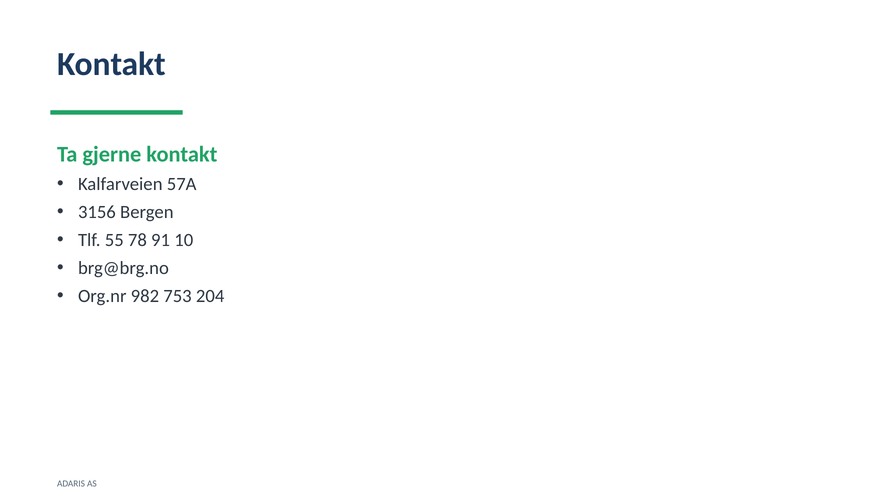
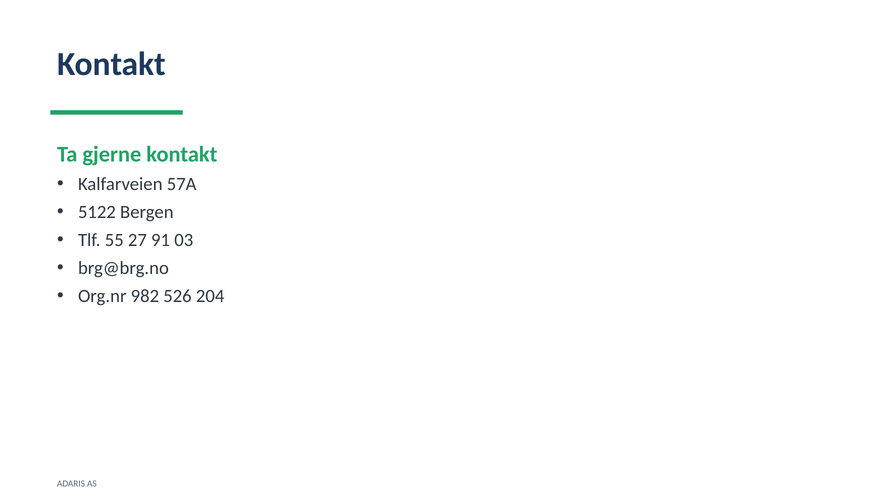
3156: 3156 -> 5122 (97, 212)
78: 78 -> 27 (137, 240)
10: 10 -> 03 (184, 240)
753: 753 -> 526 (178, 296)
